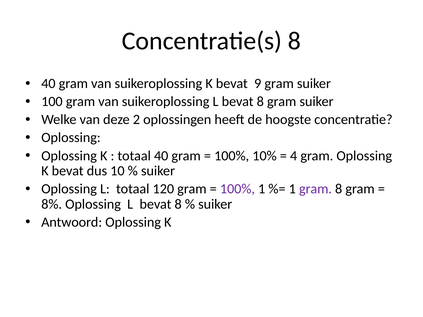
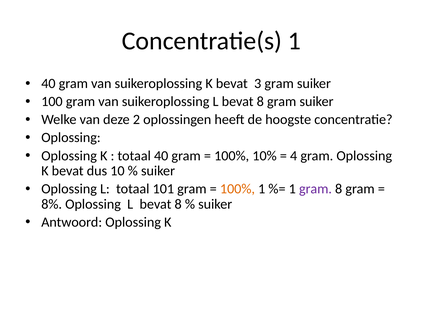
Concentratie(s 8: 8 -> 1 (295, 41)
9: 9 -> 3 (258, 84)
120: 120 -> 101 (163, 189)
100% colour: purple -> orange (237, 189)
